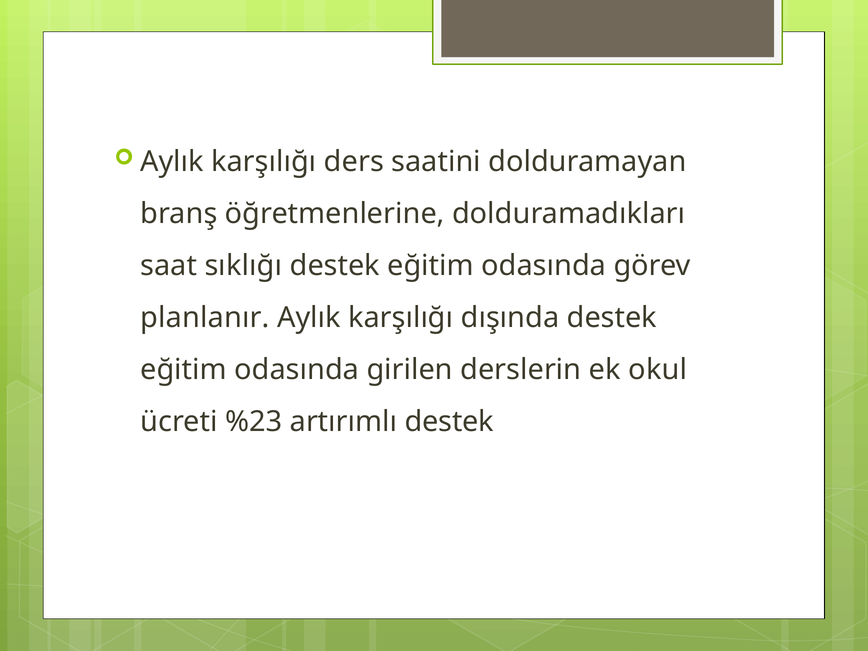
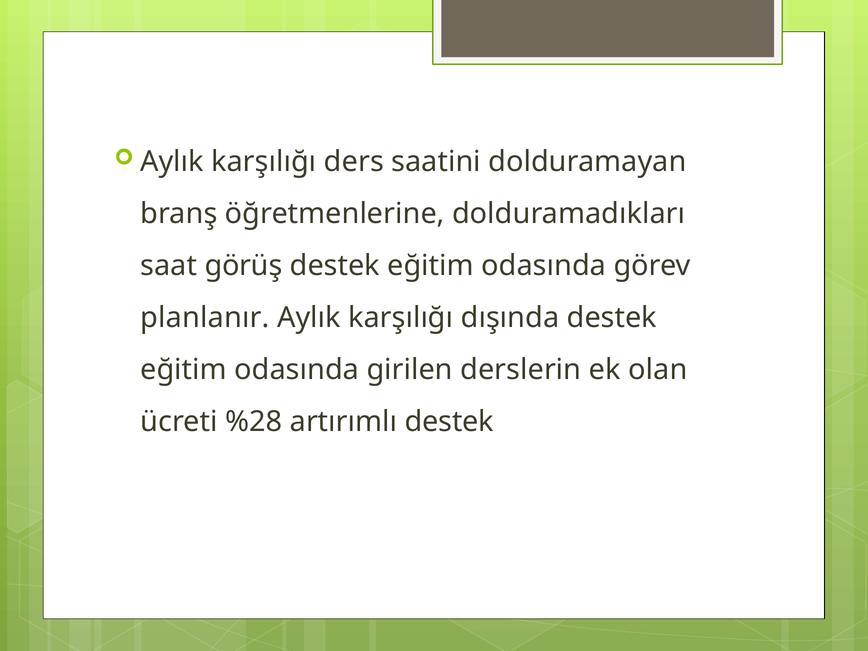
sıklığı: sıklığı -> görüş (243, 266)
okul: okul -> olan (658, 370)
%23: %23 -> %28 (254, 422)
